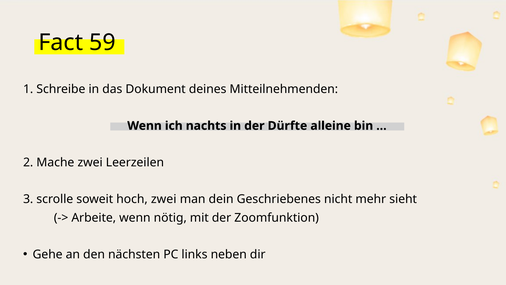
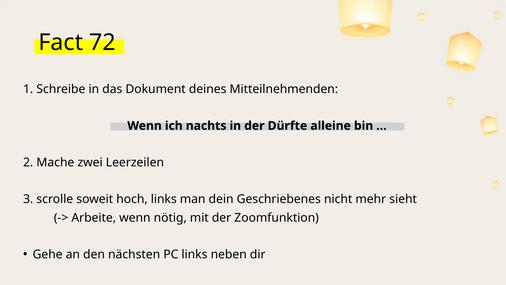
59: 59 -> 72 (102, 43)
hoch zwei: zwei -> links (164, 199)
